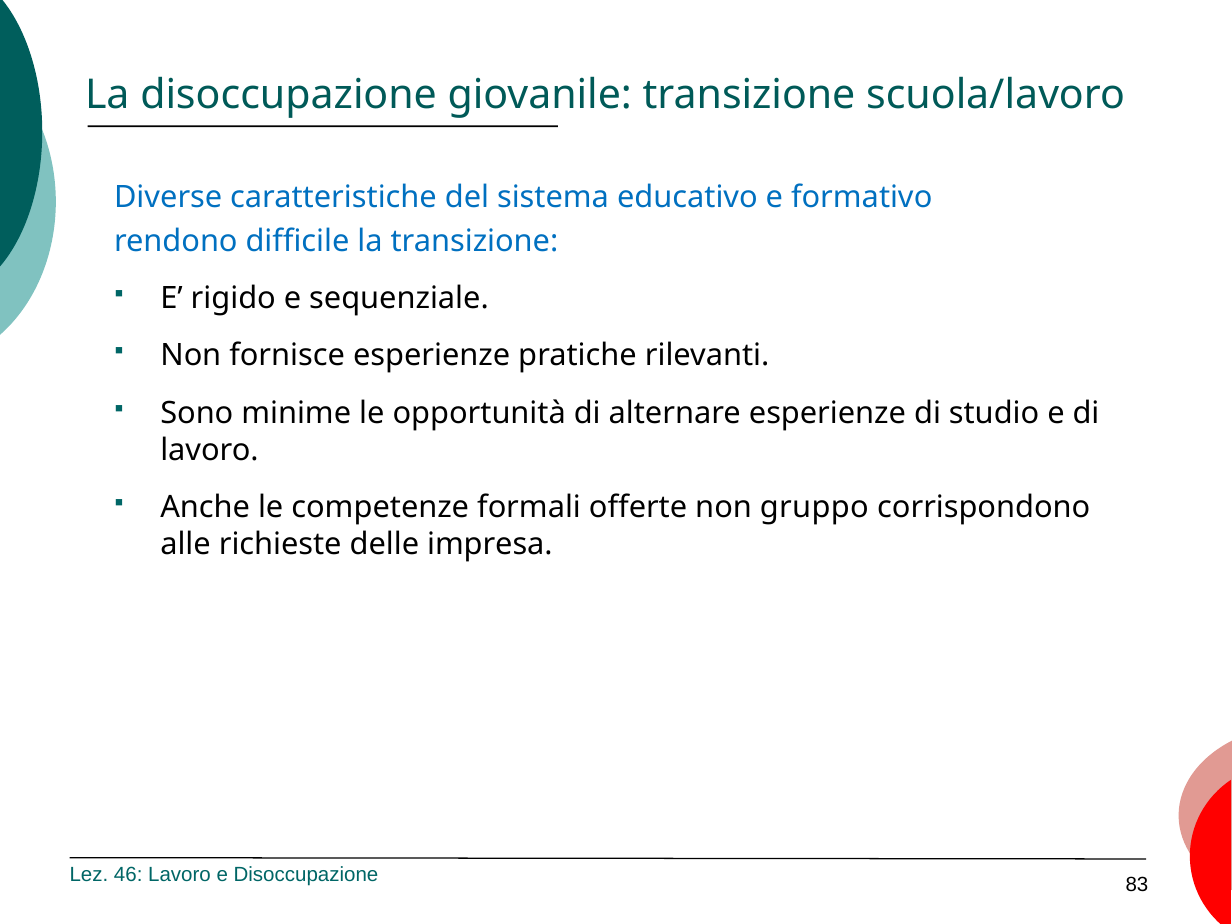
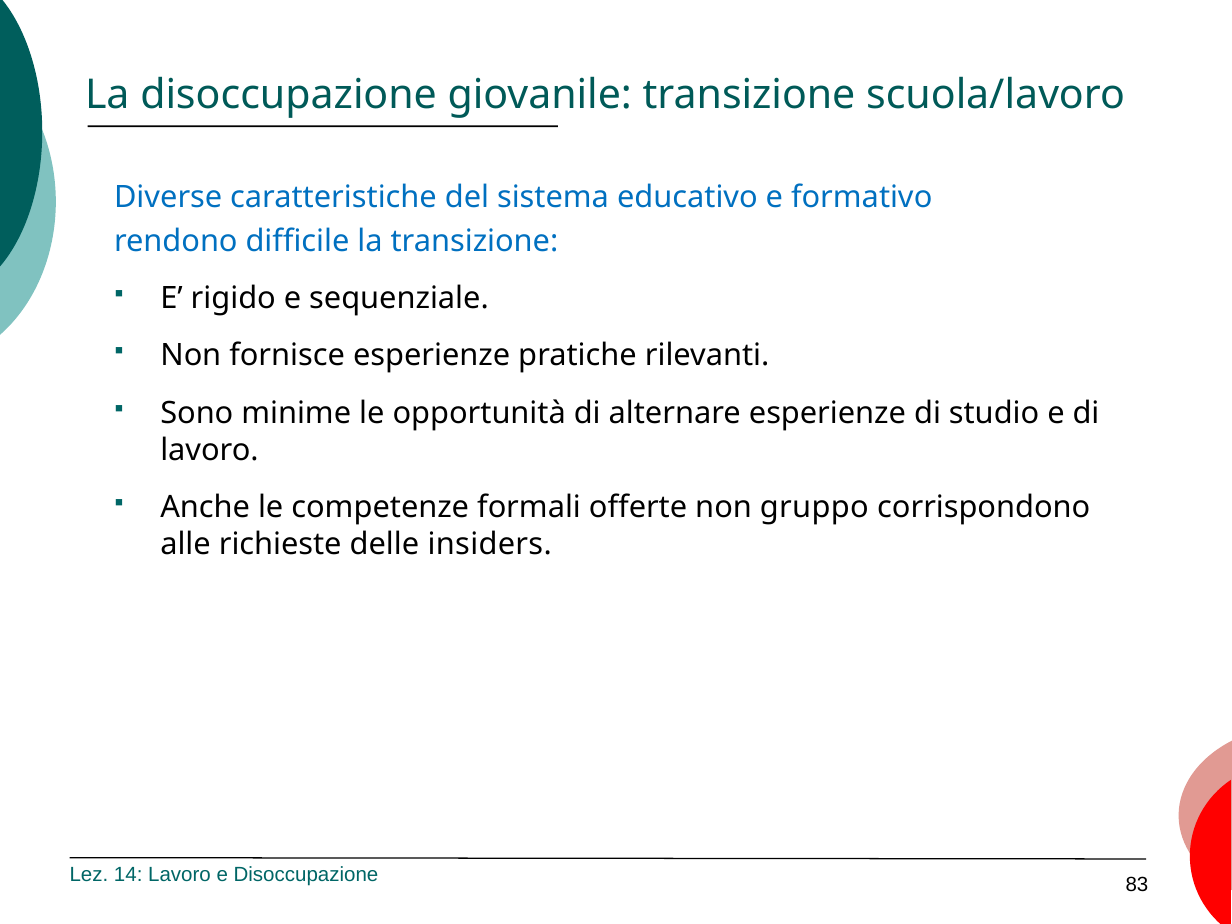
impresa: impresa -> insiders (490, 545)
46: 46 -> 14 (128, 875)
